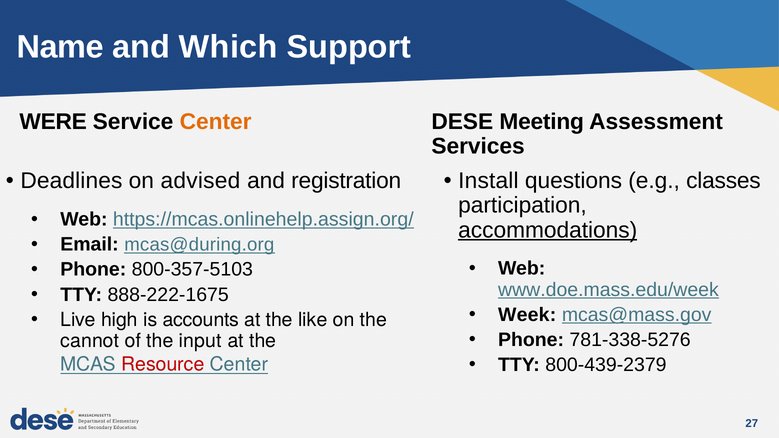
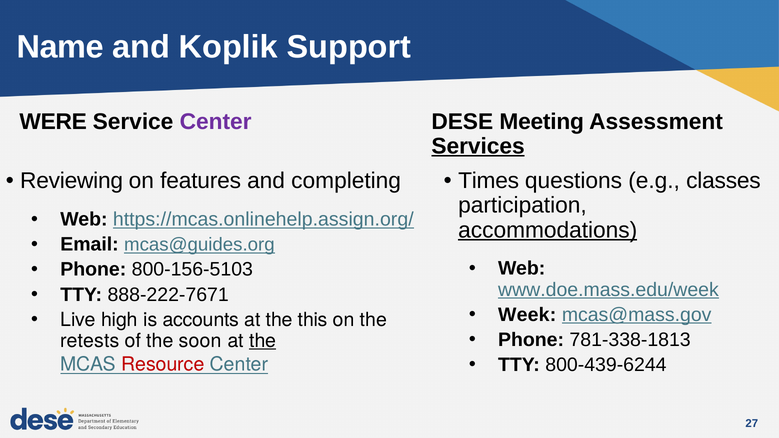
Which: Which -> Koplik (228, 47)
Center colour: orange -> purple (216, 122)
Services underline: none -> present (478, 146)
Deadlines: Deadlines -> Reviewing (72, 181)
advised: advised -> features (201, 181)
registration: registration -> completing (346, 181)
Install: Install -> Times (489, 181)
mcas@during.org: mcas@during.org -> mcas@guides.org (199, 245)
800-357-5103: 800-357-5103 -> 800-156-5103 (192, 270)
888-222-1675: 888-222-1675 -> 888-222-7671 (168, 295)
like: like -> this (313, 320)
781-338-5276: 781-338-5276 -> 781-338-1813 (630, 340)
cannot: cannot -> retests (90, 341)
input: input -> soon (200, 341)
the underline: none -> present (263, 341)
800-439-2379: 800-439-2379 -> 800-439-6244 (606, 365)
